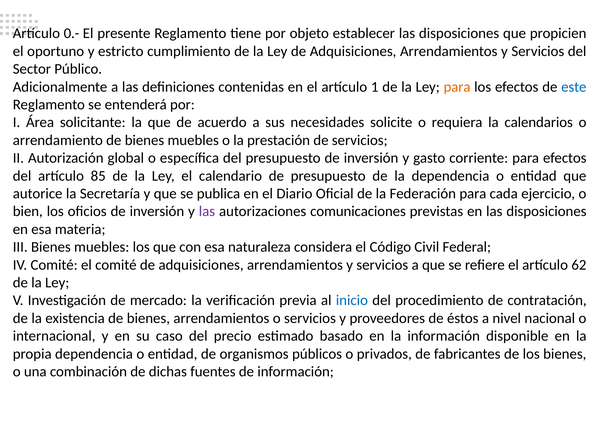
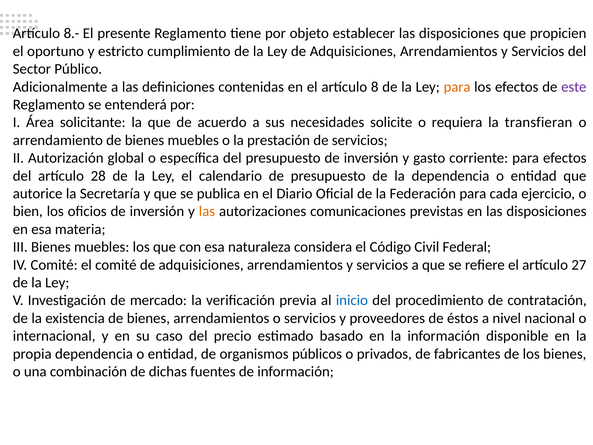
0.-: 0.- -> 8.- (71, 33)
1: 1 -> 8 (375, 87)
este colour: blue -> purple (574, 87)
calendarios: calendarios -> transfieran (539, 122)
85: 85 -> 28 (98, 176)
las colour: purple -> orange (207, 211)
62: 62 -> 27 (579, 265)
